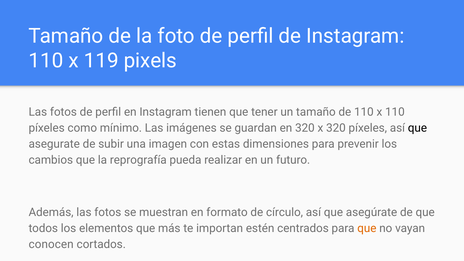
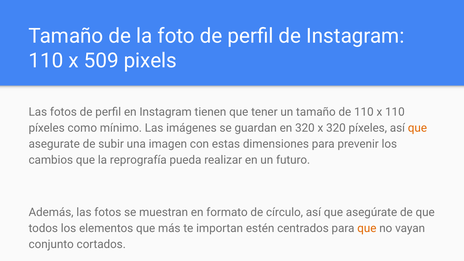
119: 119 -> 509 (101, 61)
que colour: black -> orange (417, 128)
conocen: conocen -> conjunto (51, 245)
